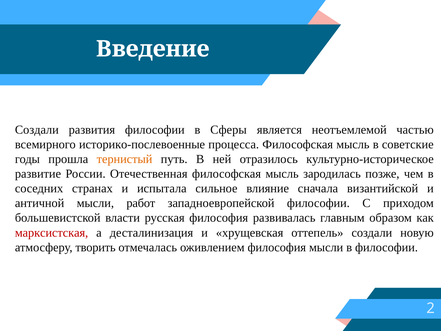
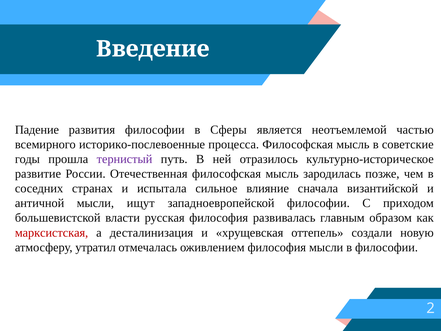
Создали: Создали -> Падение (37, 130)
тернистый colour: orange -> purple (125, 159)
работ: работ -> ищут (141, 203)
творить: творить -> утратил (96, 247)
